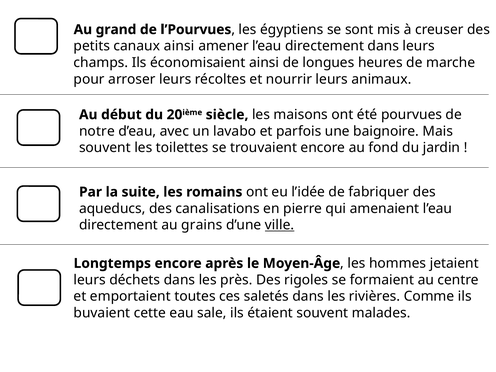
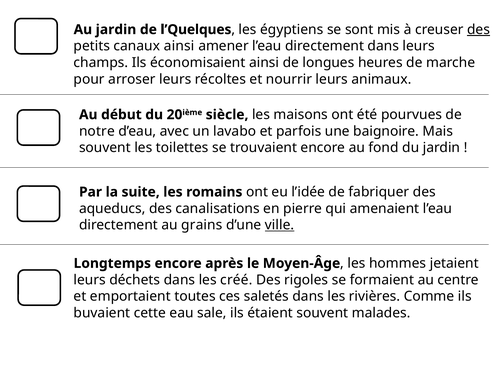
Au grand: grand -> jardin (116, 30)
l’Pourvues: l’Pourvues -> l’Quelques (196, 30)
des underline: none -> present (479, 30)
près: près -> créé (236, 280)
